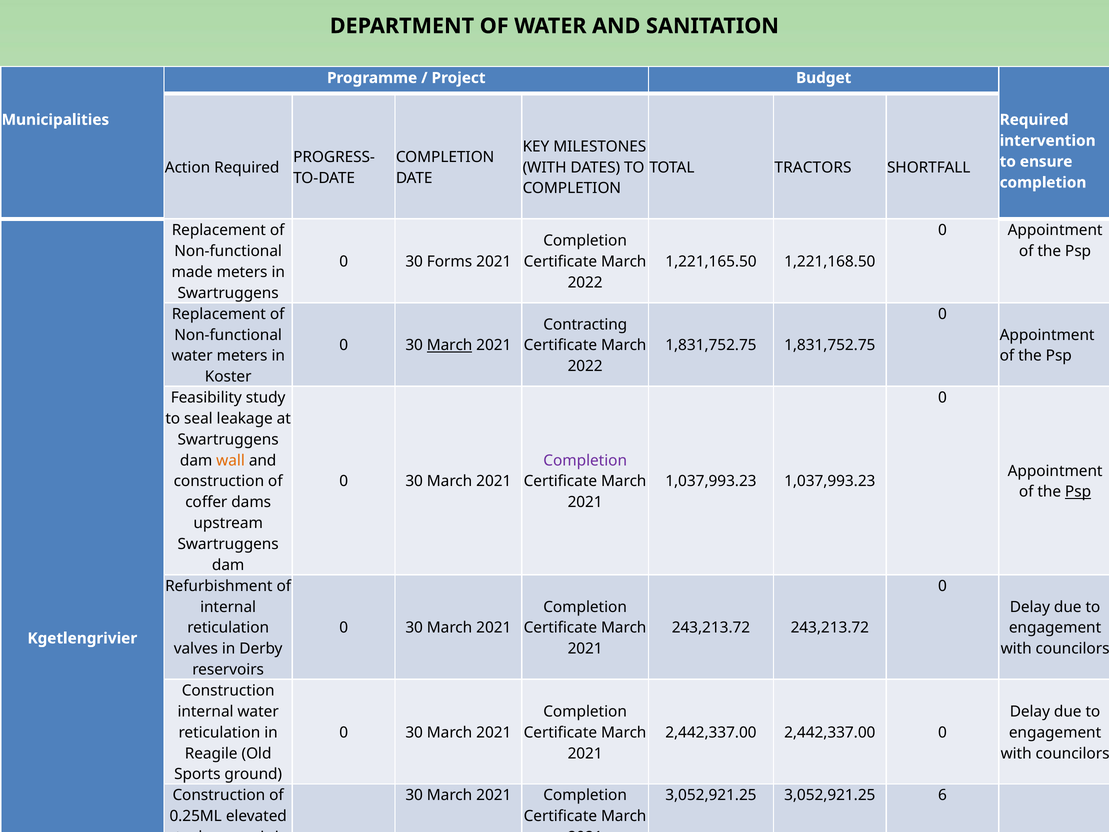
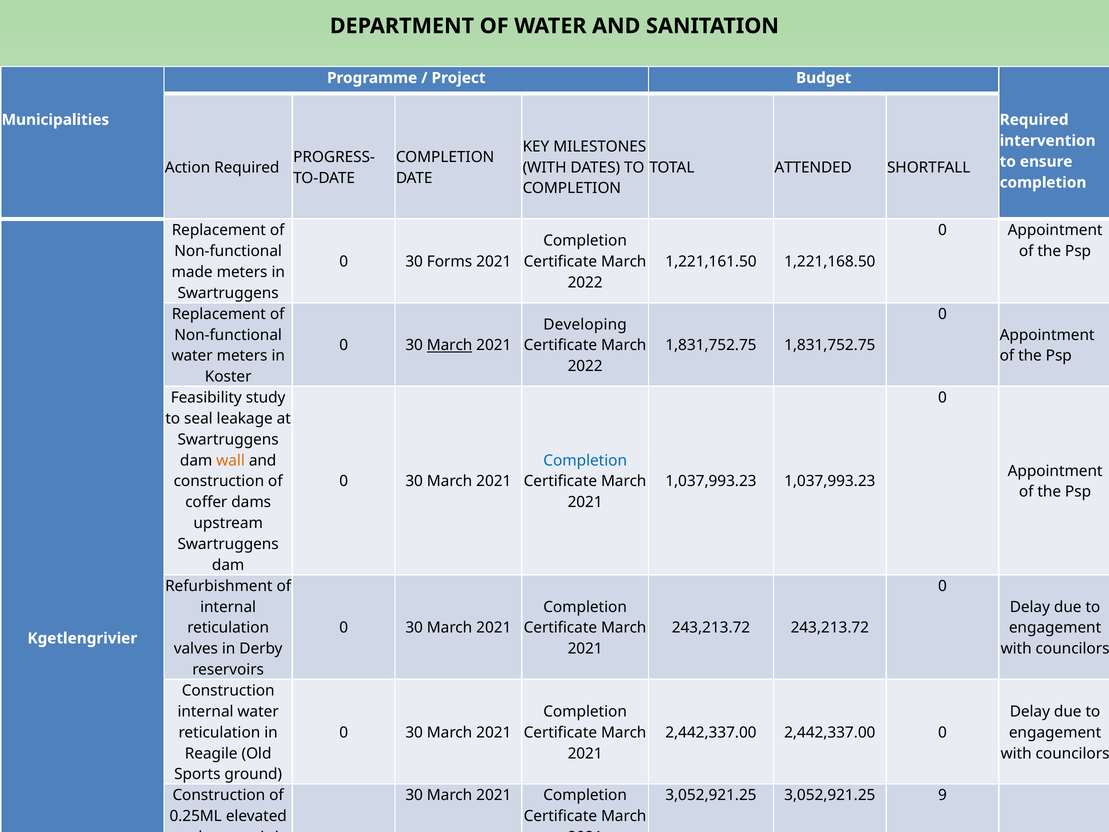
TRACTORS: TRACTORS -> ATTENDED (813, 167)
1,221,165.50: 1,221,165.50 -> 1,221,161.50 (711, 262)
Contracting: Contracting -> Developing (585, 324)
Completion colour: purple -> blue (585, 460)
Psp underline: present -> none (1078, 492)
6: 6 -> 9 (943, 795)
